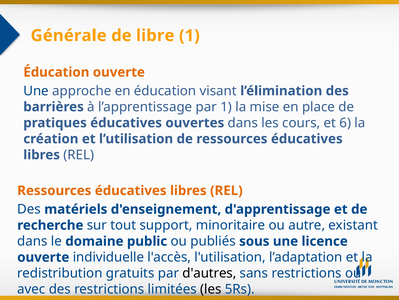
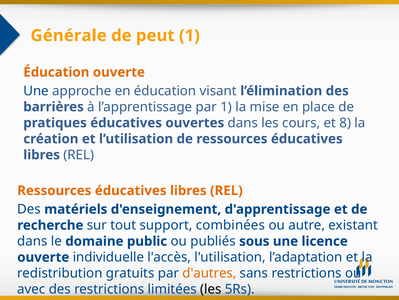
libre: libre -> peut (155, 35)
6: 6 -> 8 (345, 123)
minoritaire: minoritaire -> combinées (230, 225)
d'autres colour: black -> orange (209, 273)
